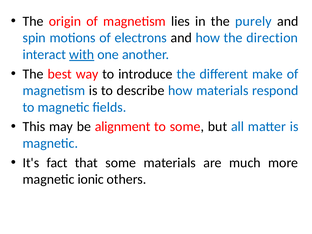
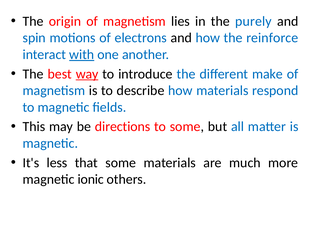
direction: direction -> reinforce (272, 38)
way underline: none -> present (87, 74)
alignment: alignment -> directions (123, 127)
fact: fact -> less (57, 163)
